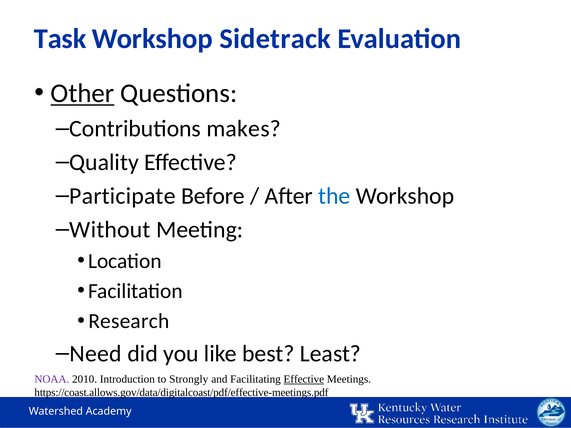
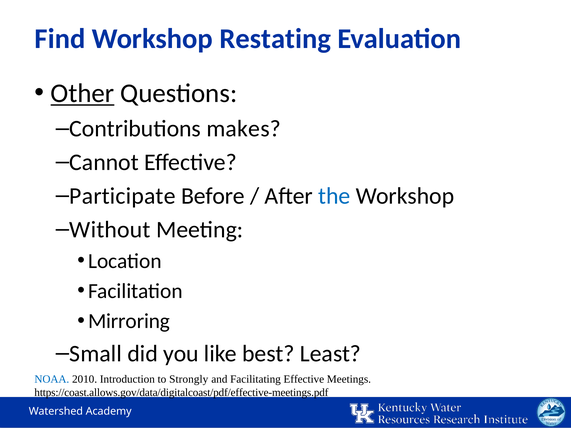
Task: Task -> Find (60, 39)
Sidetrack: Sidetrack -> Restating (275, 39)
Quality: Quality -> Cannot (104, 162)
Research: Research -> Mirroring (129, 321)
Need: Need -> Small (96, 354)
NOAA colour: purple -> blue (52, 379)
Effective underline: present -> none (304, 379)
